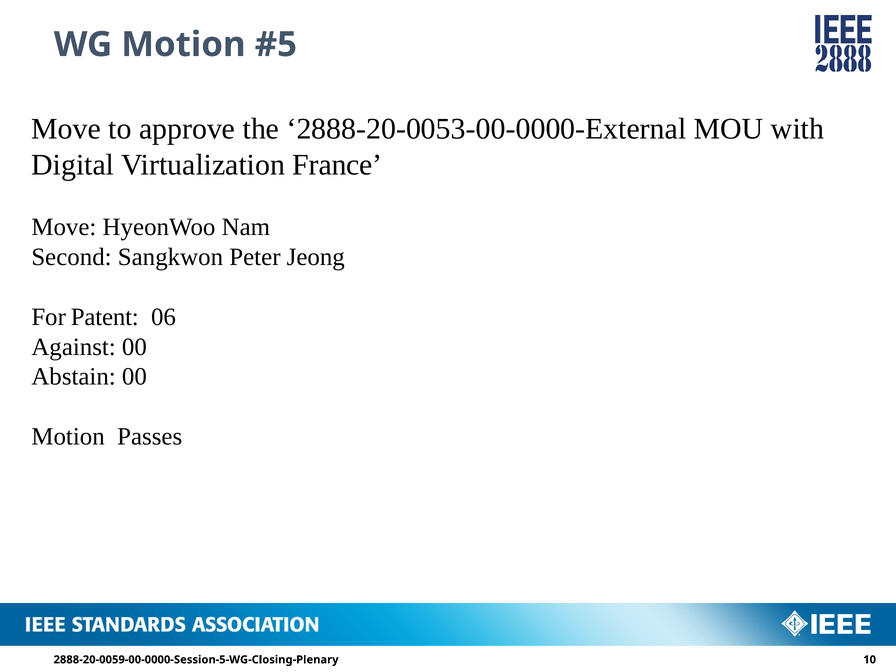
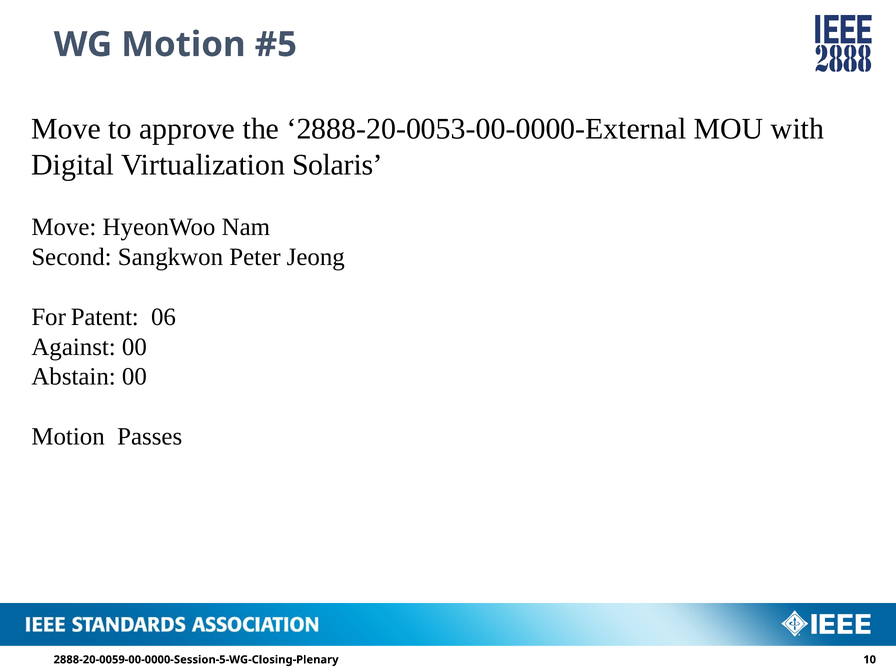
France: France -> Solaris (337, 165)
